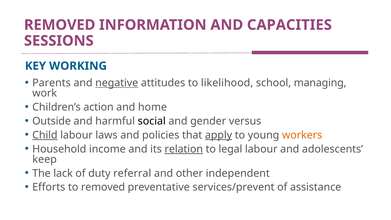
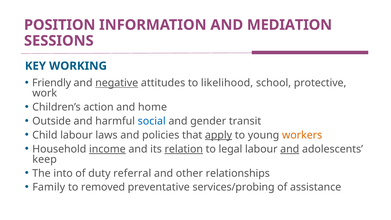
REMOVED: REMOVED -> POSITION (60, 25)
CAPACITIES: CAPACITIES -> MEDIATION (290, 25)
Parents: Parents -> Friendly (52, 83)
managing: managing -> protective (320, 83)
social colour: black -> blue (152, 121)
versus: versus -> transit (245, 121)
Child underline: present -> none (45, 135)
income underline: none -> present (107, 149)
and underline: none -> present (290, 149)
lack: lack -> into (63, 173)
independent: independent -> relationships (238, 173)
Efforts: Efforts -> Family (49, 187)
services/prevent: services/prevent -> services/probing (234, 187)
